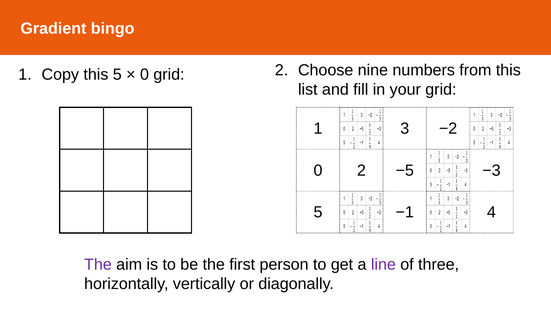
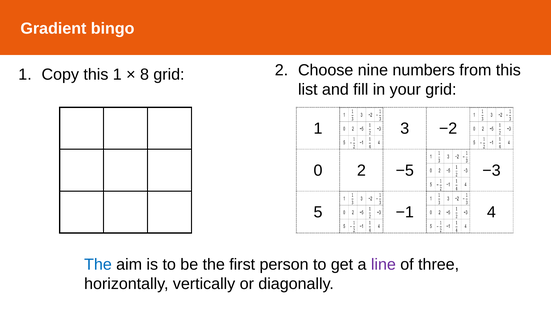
this 5: 5 -> 1 (117, 75)
0: 0 -> 8 (144, 75)
The colour: purple -> blue (98, 265)
